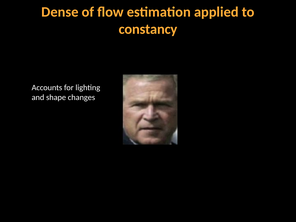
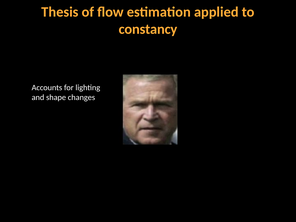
Dense: Dense -> Thesis (60, 12)
